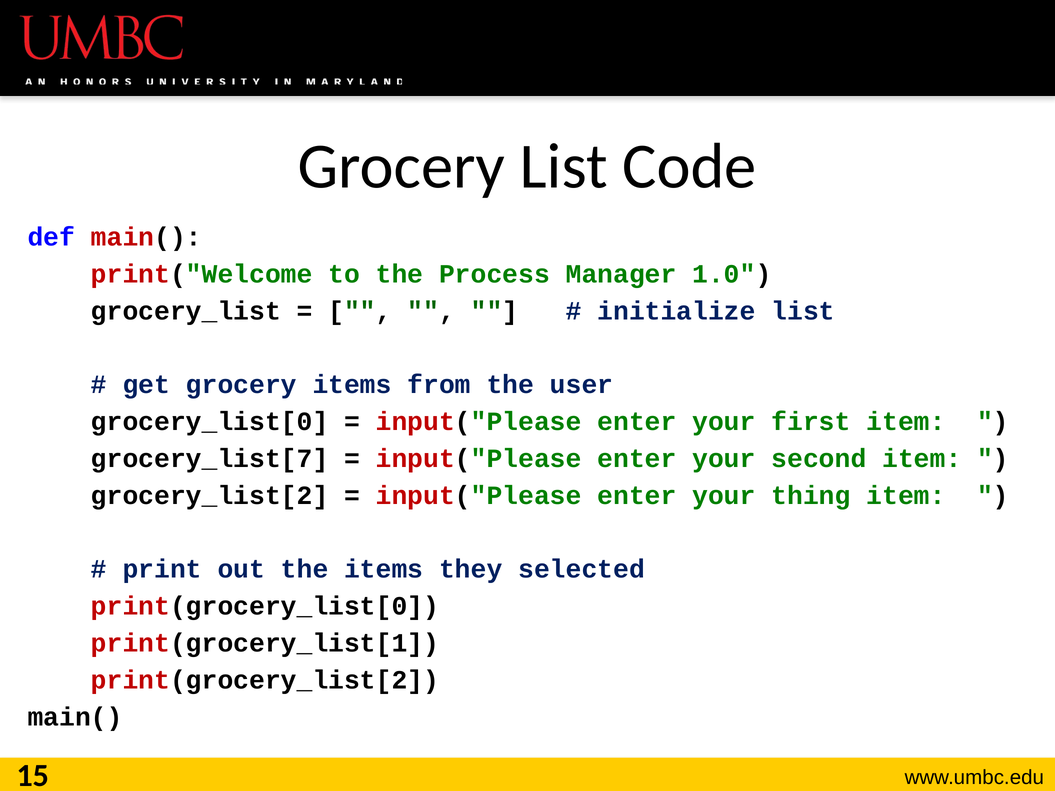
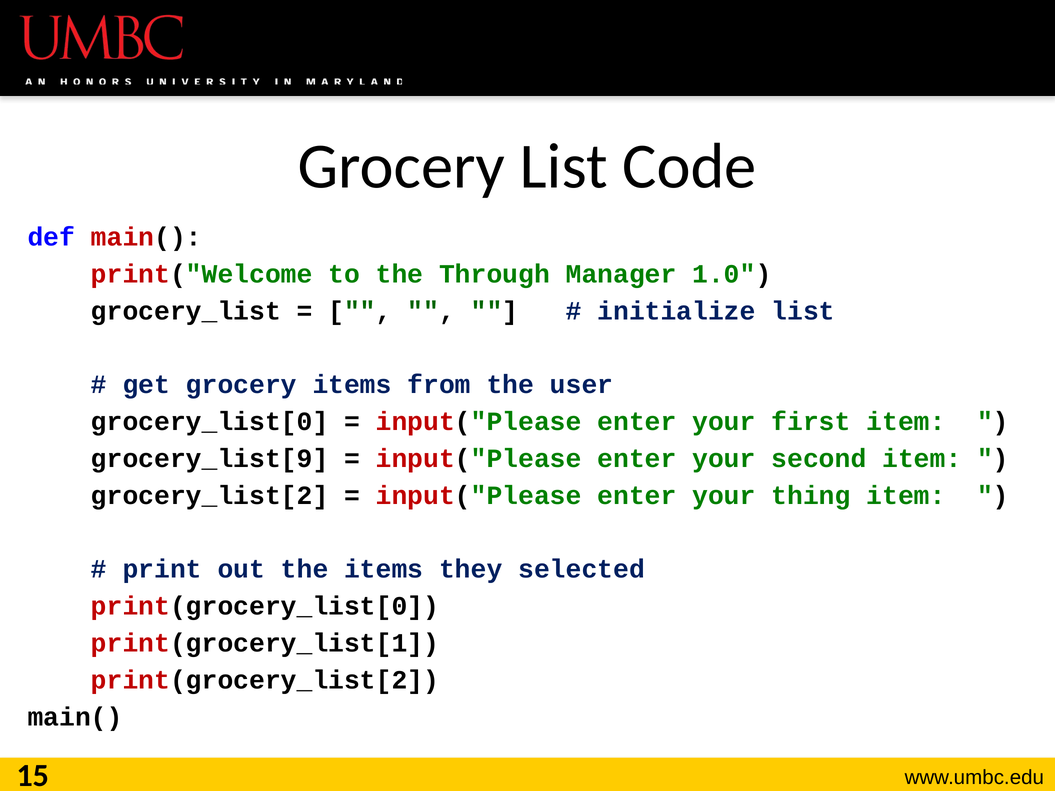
Process: Process -> Through (495, 274)
grocery_list[7: grocery_list[7 -> grocery_list[9 (210, 459)
